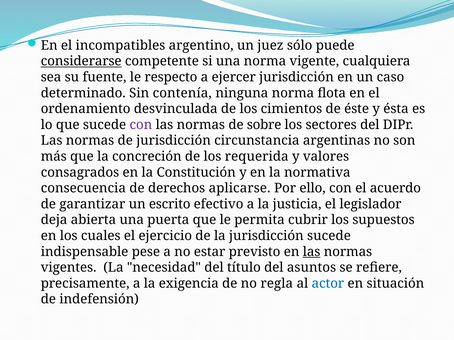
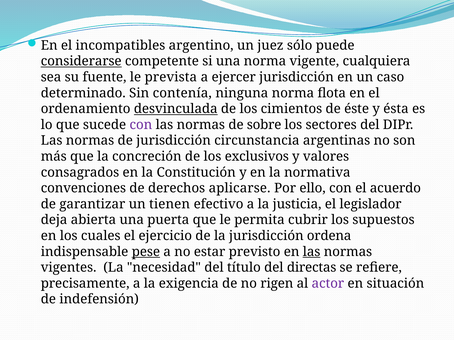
respecto: respecto -> prevista (171, 77)
desvinculada underline: none -> present (176, 109)
requerida: requerida -> exclusivos (257, 157)
consecuencia: consecuencia -> convenciones (83, 189)
escrito: escrito -> tienen (170, 204)
jurisdicción sucede: sucede -> ordena (329, 236)
pese underline: none -> present (146, 252)
asuntos: asuntos -> directas (312, 268)
regla: regla -> rigen (277, 284)
actor colour: blue -> purple (328, 284)
